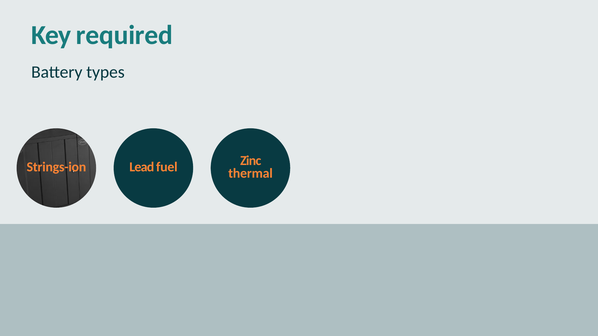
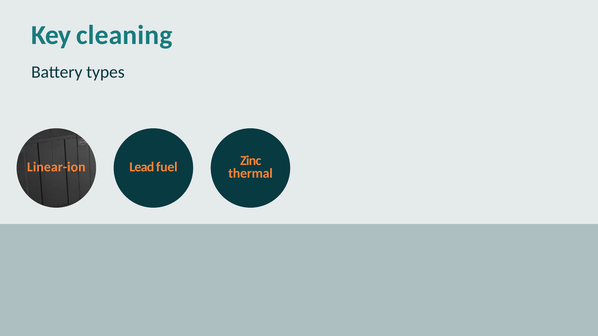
required: required -> cleaning (124, 35)
Strings-ion: Strings-ion -> Linear-ion (56, 167)
